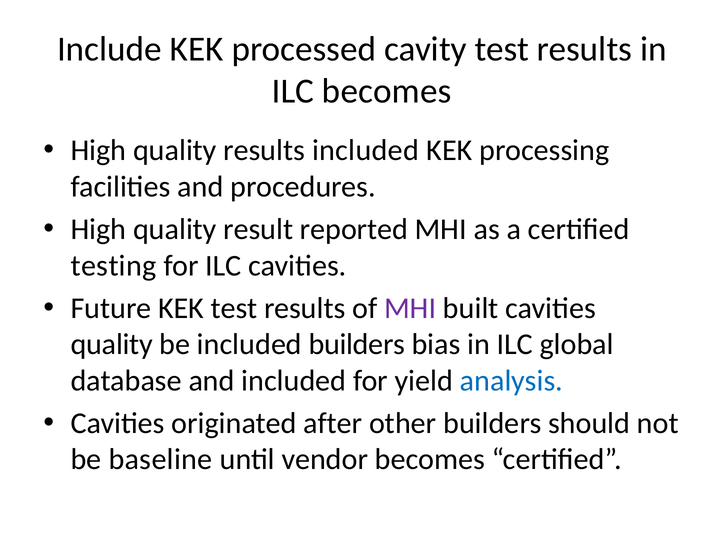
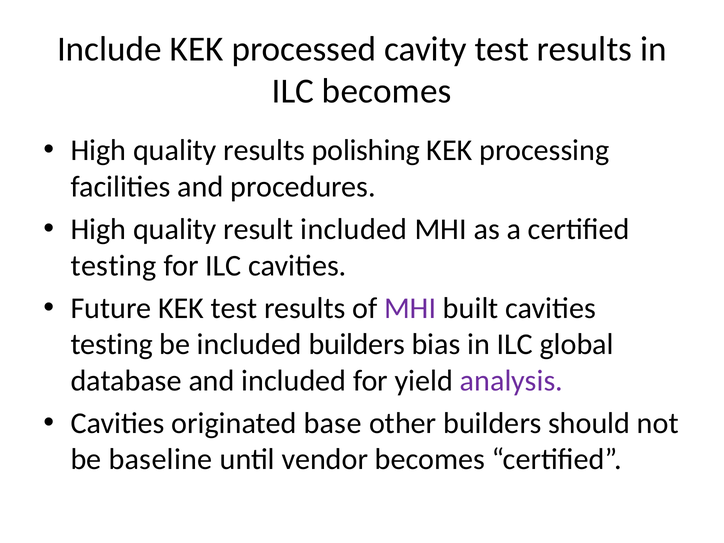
results included: included -> polishing (366, 151)
result reported: reported -> included (354, 229)
quality: quality -> testing (112, 344)
analysis colour: blue -> purple (511, 381)
after: after -> base (333, 423)
